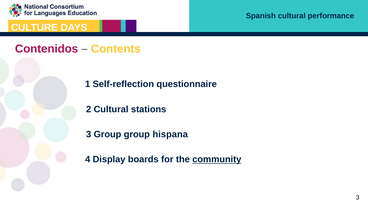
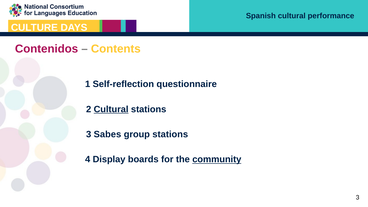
Cultural underline: none -> present (111, 109)
3 Group: Group -> Sabes (107, 134)
group hispana: hispana -> stations (170, 134)
